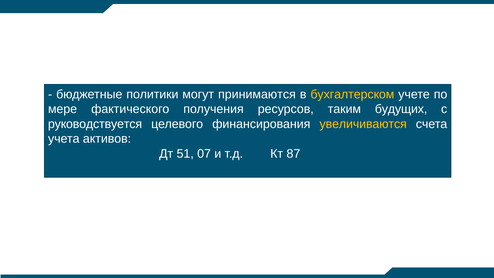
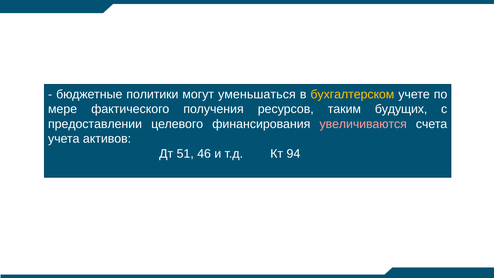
принимаются: принимаются -> уменьшаться (257, 94)
руководствуется: руководствуется -> предоставлении (95, 124)
увеличиваются colour: yellow -> pink (363, 124)
07: 07 -> 46 (204, 154)
87: 87 -> 94 (293, 154)
